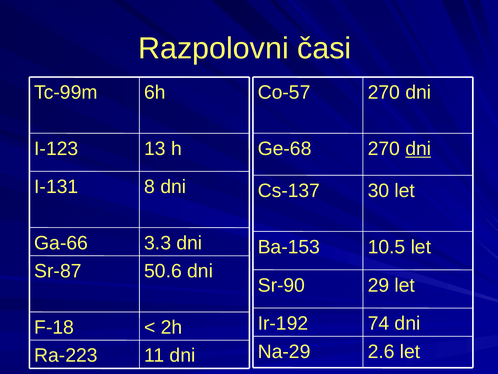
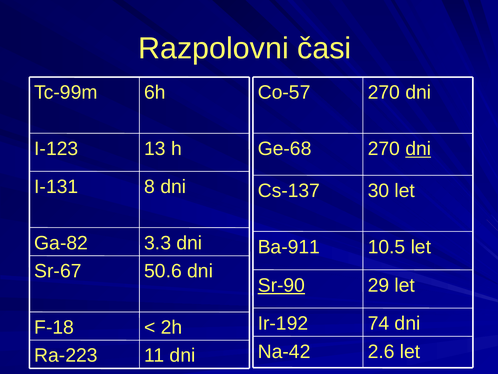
Ga-66: Ga-66 -> Ga-82 (61, 243)
Ba-153: Ba-153 -> Ba-911 (289, 247)
Sr-87: Sr-87 -> Sr-67 (58, 271)
Sr-90 underline: none -> present (281, 285)
Na-29: Na-29 -> Na-42 (284, 351)
